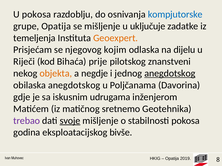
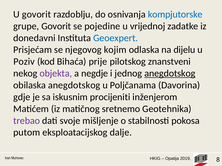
U pokosa: pokosa -> govorit (36, 14)
grupe Opatija: Opatija -> Govorit (56, 26)
se mišljenje: mišljenje -> pojedine (102, 26)
uključuje: uključuje -> vrijednoj (148, 26)
temeljenja: temeljenja -> donedavni (34, 38)
Geoexpert colour: orange -> blue (116, 38)
Riječi: Riječi -> Poziv (24, 62)
objekta colour: orange -> purple (56, 74)
udrugama: udrugama -> procijeniti (110, 97)
svoje underline: present -> none (70, 121)
godina: godina -> putom (27, 133)
bivše: bivše -> dalje (121, 133)
